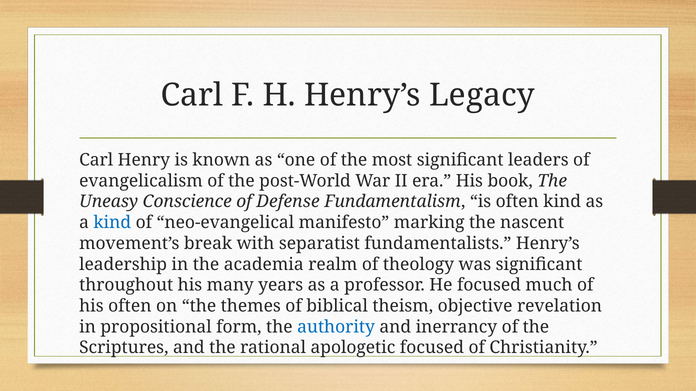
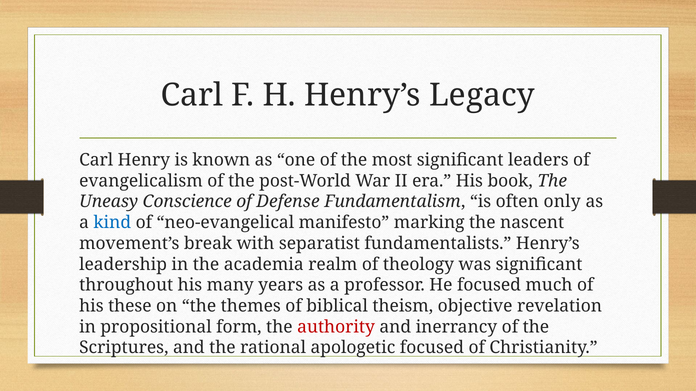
often kind: kind -> only (562, 202)
his often: often -> these (130, 306)
authority colour: blue -> red (336, 327)
